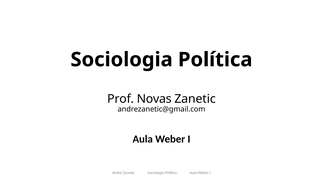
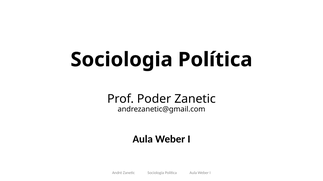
Novas: Novas -> Poder (154, 99)
